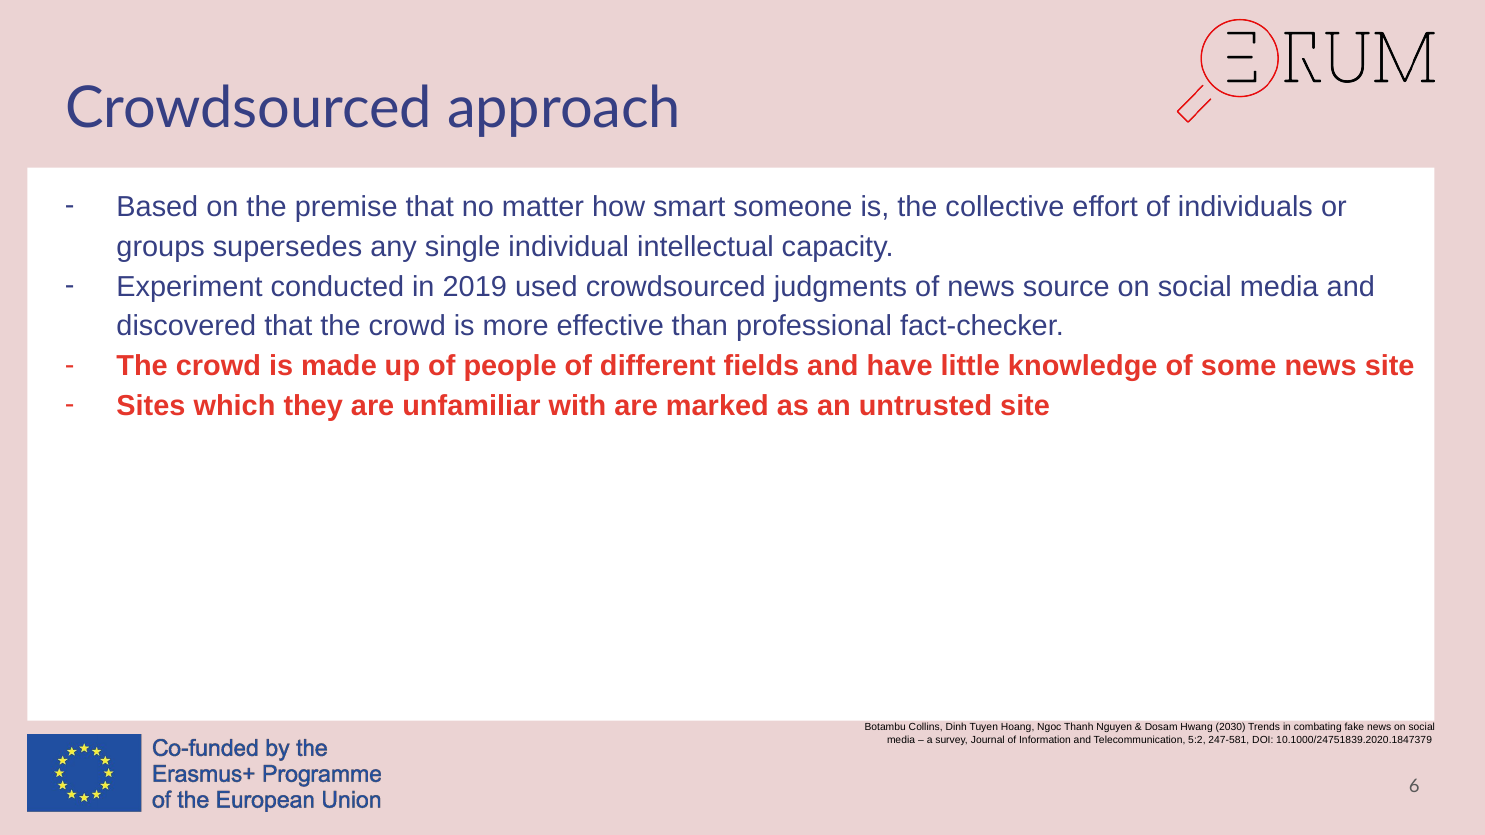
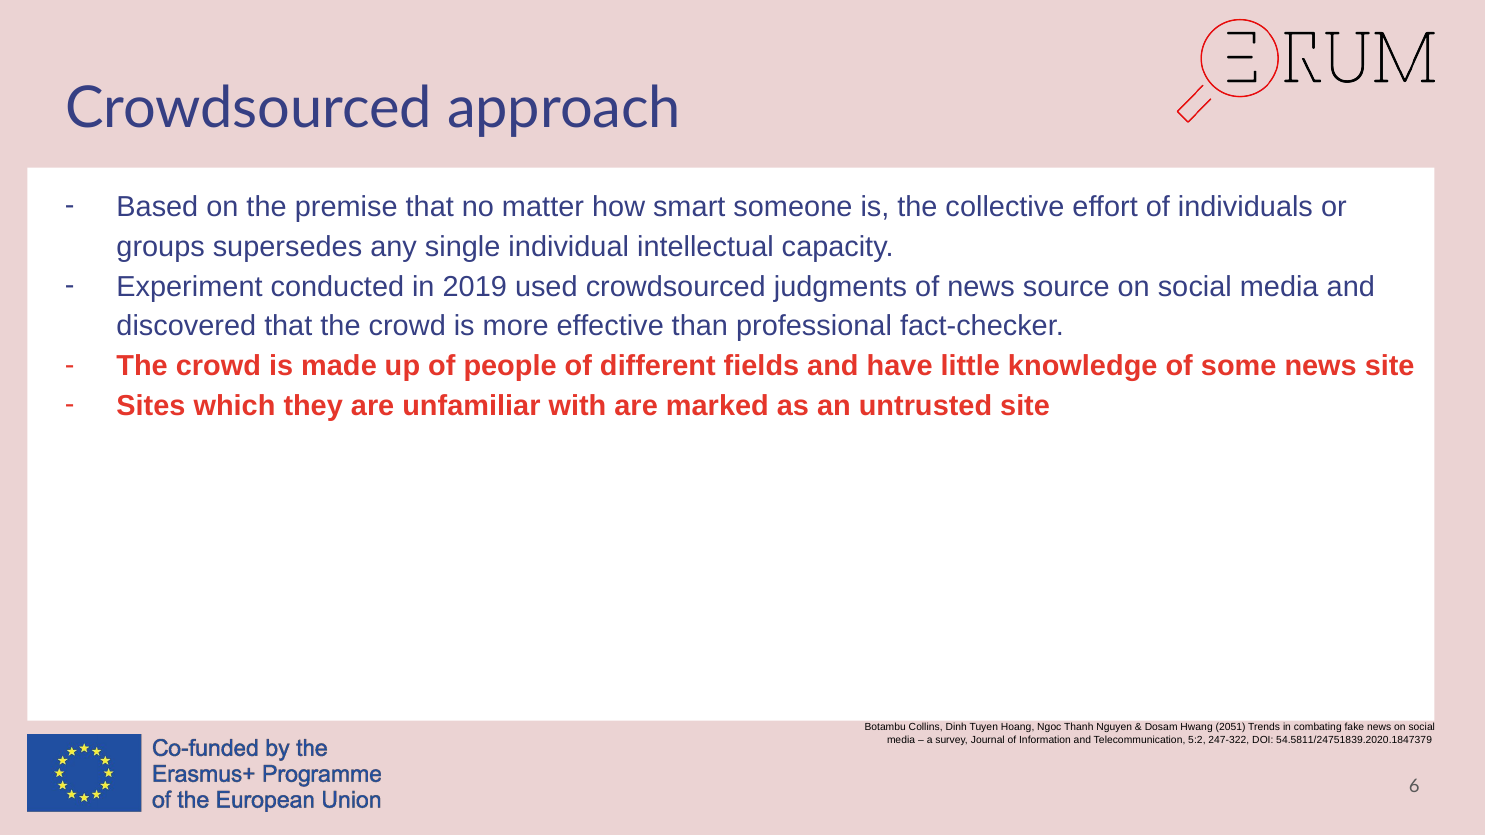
2030: 2030 -> 2051 (1231, 728)
247-581: 247-581 -> 247-322 (1229, 740)
10.1000/24751839.2020.1847379: 10.1000/24751839.2020.1847379 -> 54.5811/24751839.2020.1847379 (1354, 740)
